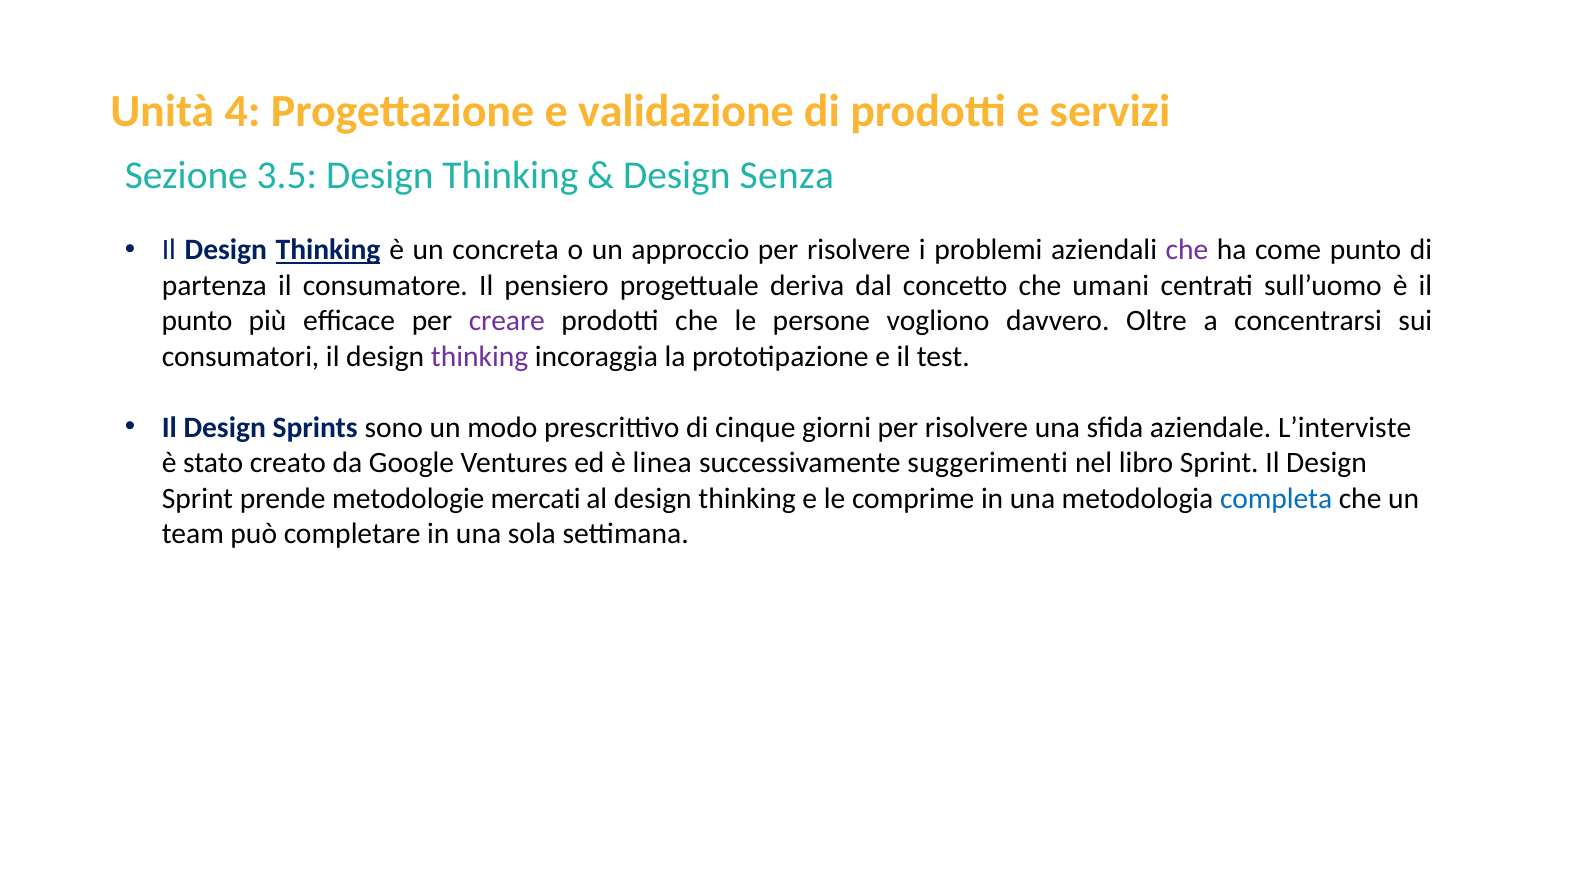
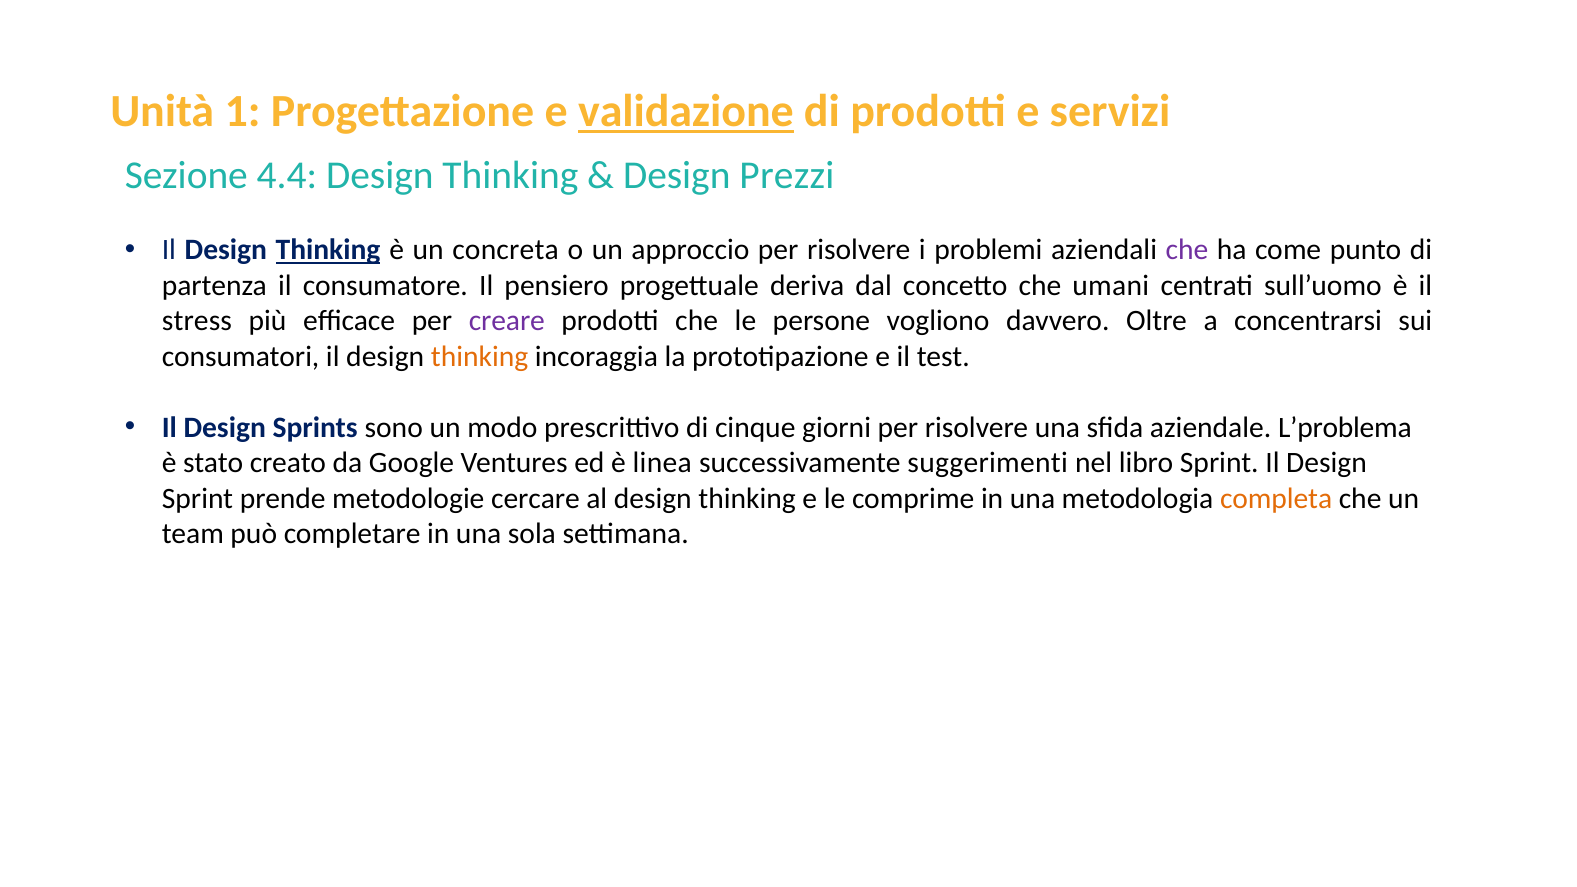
4: 4 -> 1 (243, 112)
validazione underline: none -> present (686, 112)
3.5: 3.5 -> 4.4 (287, 176)
Senza: Senza -> Prezzi (787, 176)
punto: punto -> stress (197, 321)
thinking colour: purple -> orange (480, 357)
L’interviste: L’interviste -> L’problema (1345, 428)
mercati: mercati -> cercare (535, 499)
completa colour: blue -> orange (1276, 499)
